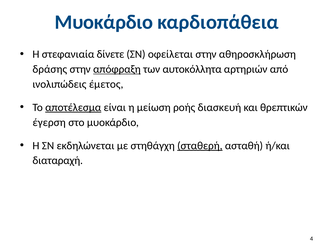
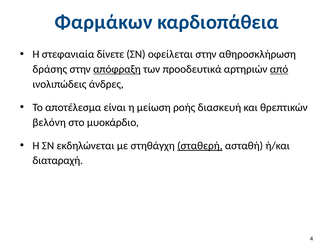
Μυοκάρδιο: Μυοκάρδιο -> Φαρμάκων (104, 22)
αυτοκόλλητα: αυτοκόλλητα -> προοδευτικά (192, 69)
από underline: none -> present (279, 69)
έμετος: έμετος -> άνδρες (106, 84)
αποτέλεσμα underline: present -> none (73, 107)
έγερση: έγερση -> βελόνη (49, 122)
